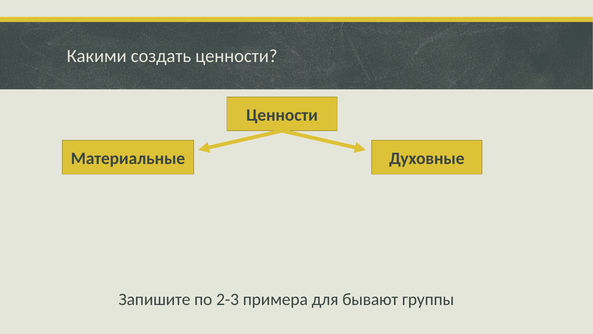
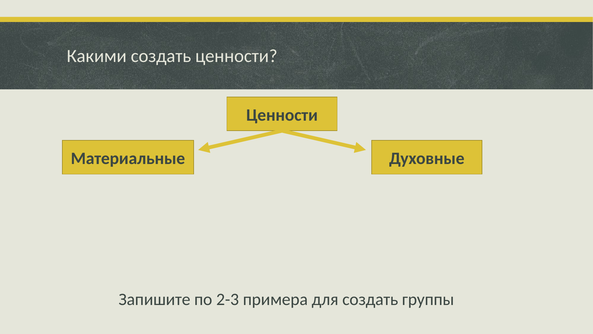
для бывают: бывают -> создать (370, 299)
